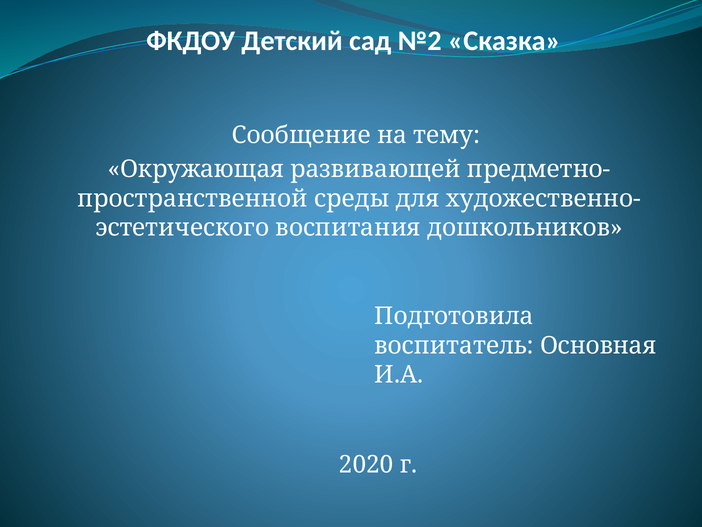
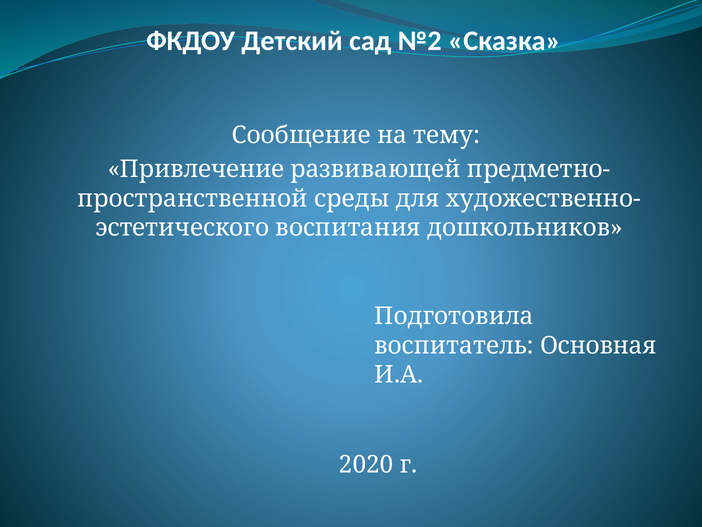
Окружающая: Окружающая -> Привлечение (196, 169)
